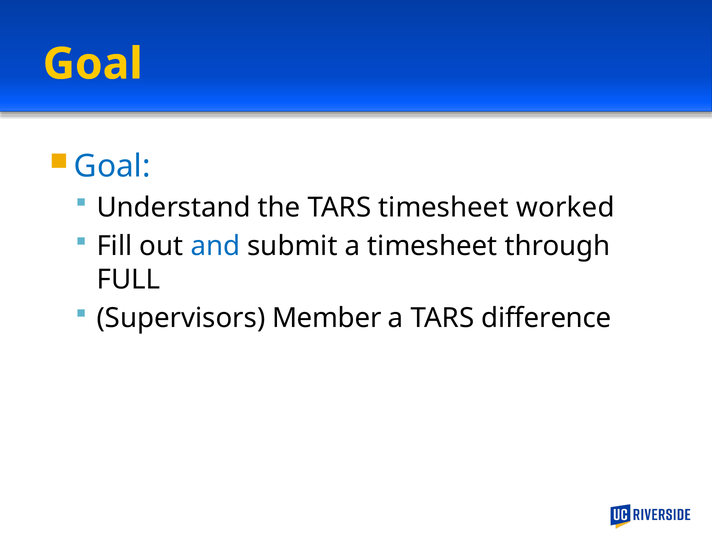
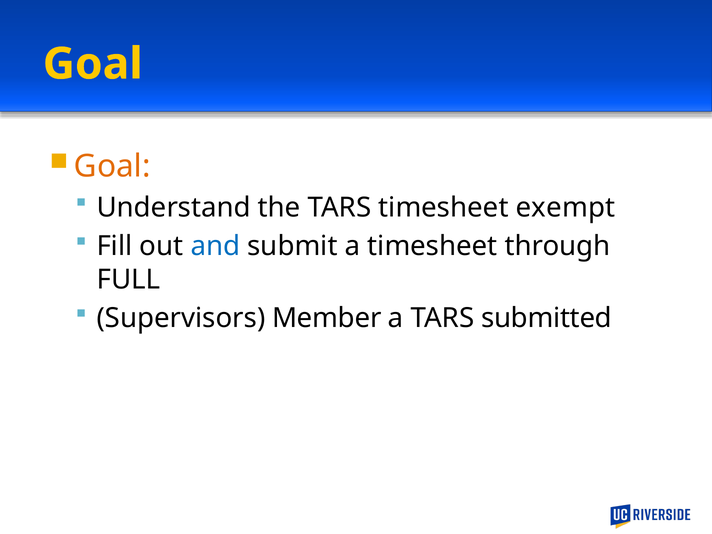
Goal colour: blue -> orange (112, 167)
worked: worked -> exempt (566, 207)
difference: difference -> submitted (547, 318)
